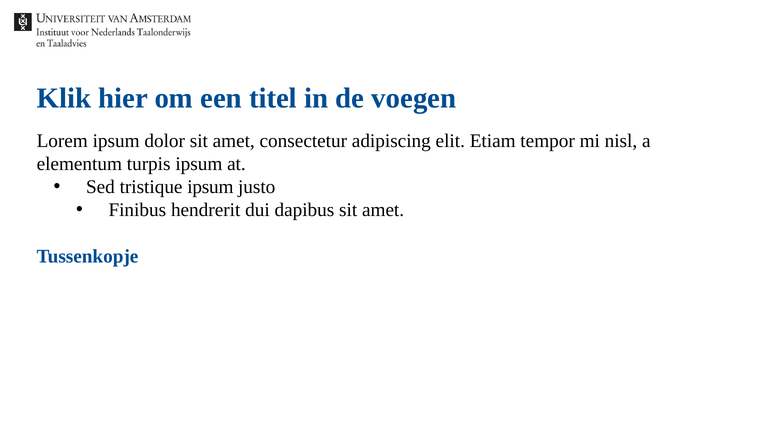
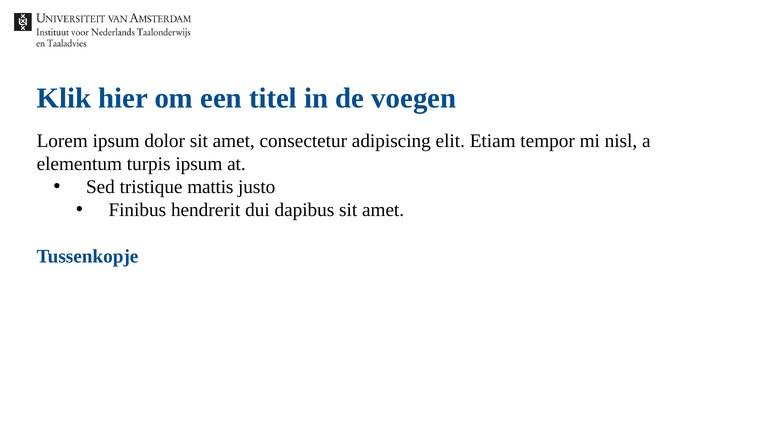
tristique ipsum: ipsum -> mattis (210, 187)
